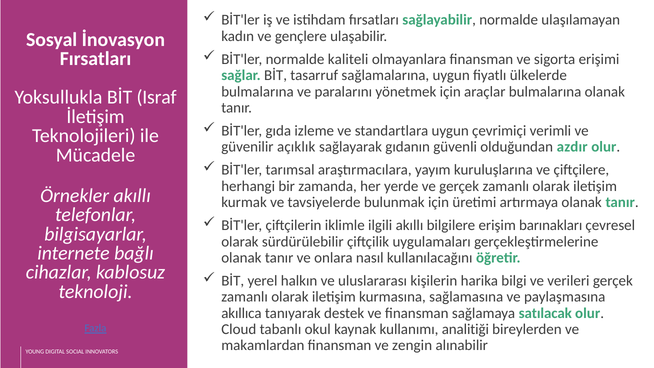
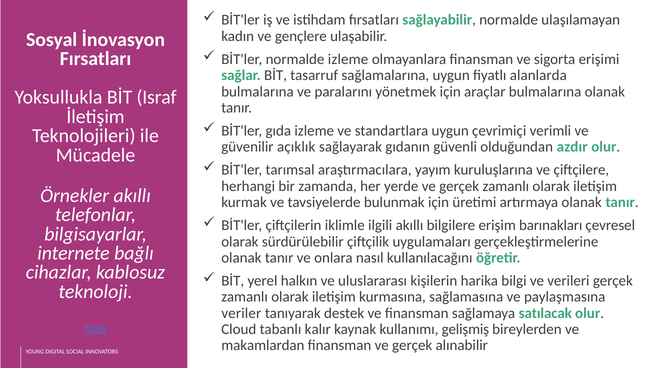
normalde kaliteli: kaliteli -> izleme (348, 59)
ülkelerde: ülkelerde -> alanlarda (538, 75)
akıllıca: akıllıca -> veriler (241, 313)
okul: okul -> kalır (318, 329)
analitiği: analitiği -> gelişmiş (465, 329)
finansman ve zengin: zengin -> gerçek (412, 345)
